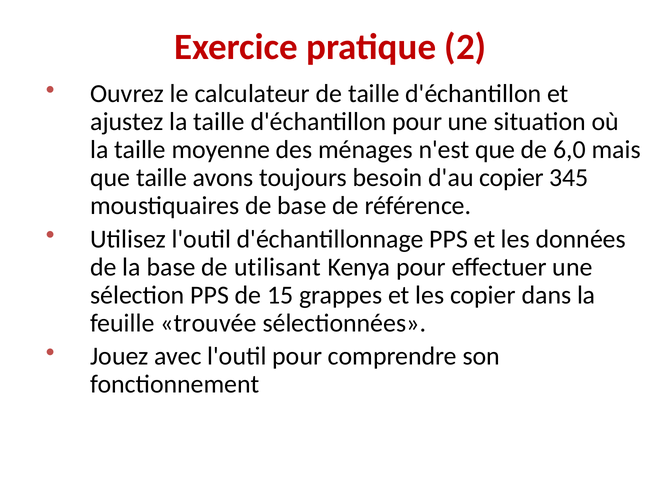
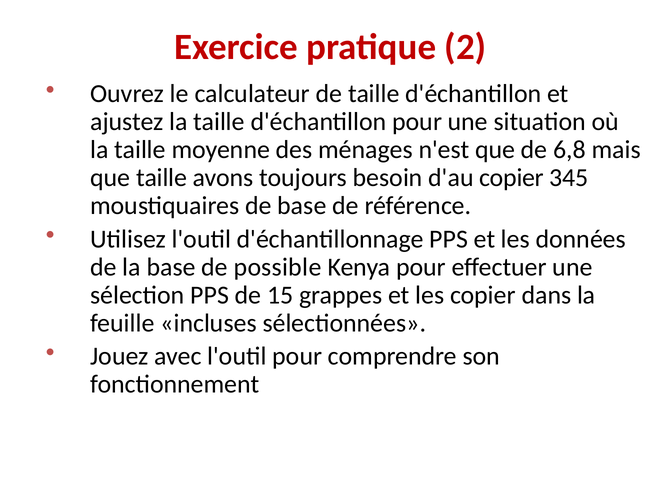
6,0: 6,0 -> 6,8 (569, 150)
utilisant: utilisant -> possible (278, 267)
trouvée: trouvée -> incluses (209, 323)
